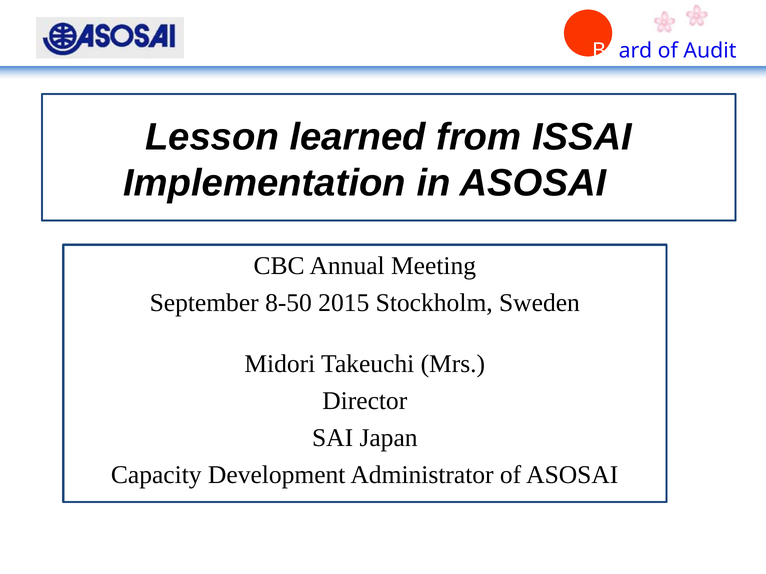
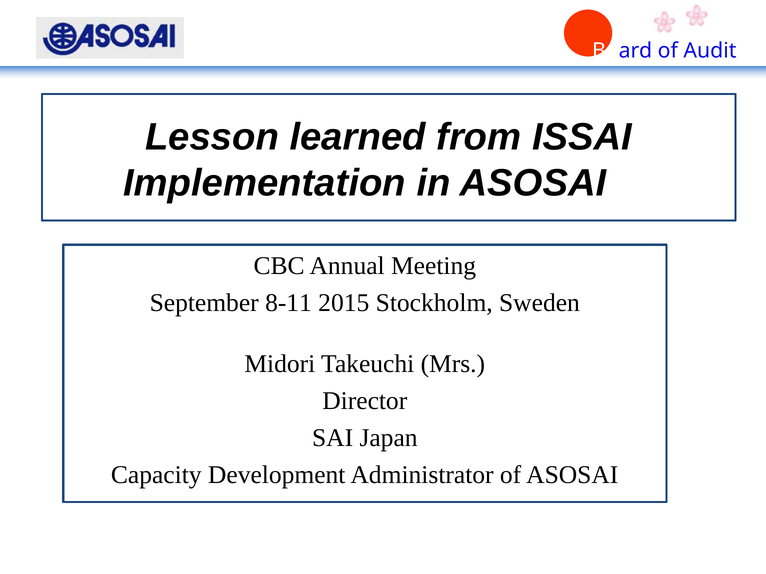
8-50: 8-50 -> 8-11 (289, 303)
